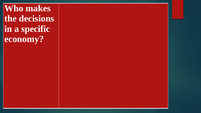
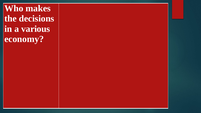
specific: specific -> various (36, 29)
